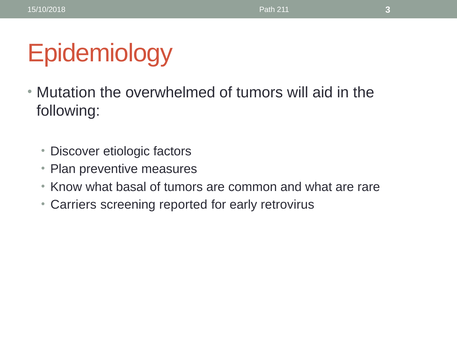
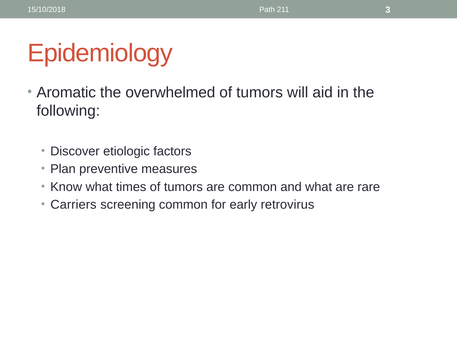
Mutation: Mutation -> Aromatic (66, 92)
basal: basal -> times (131, 187)
screening reported: reported -> common (183, 205)
